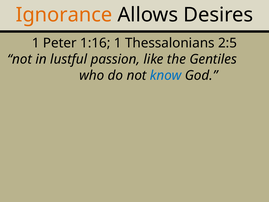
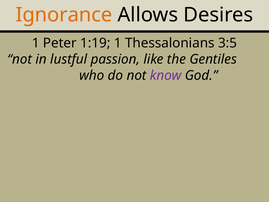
1:16: 1:16 -> 1:19 (95, 43)
2:5: 2:5 -> 3:5 (228, 43)
know colour: blue -> purple (166, 75)
